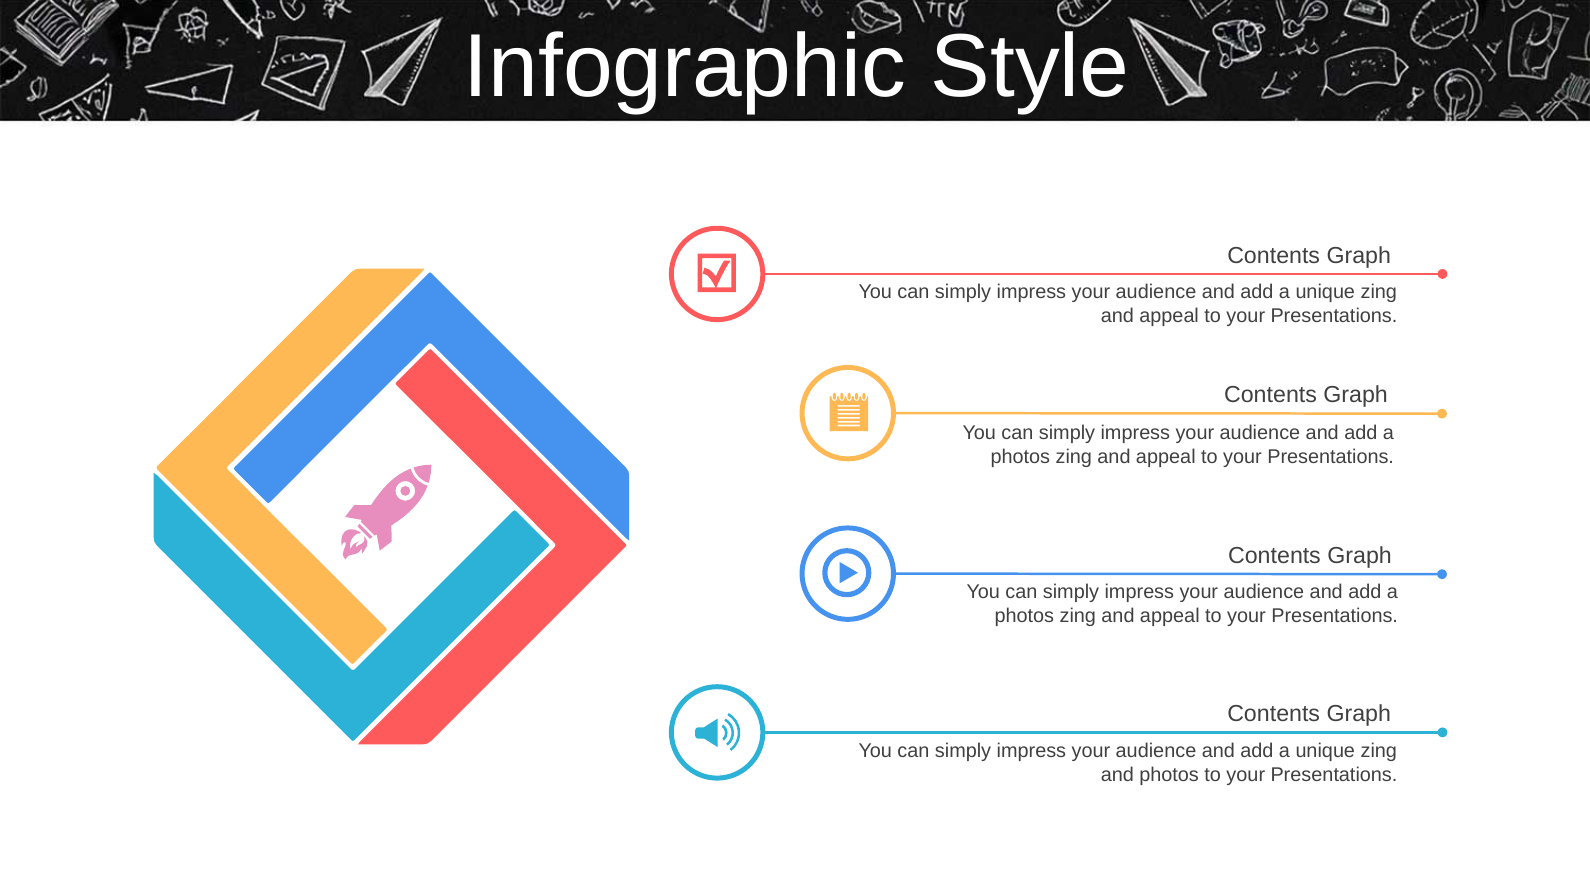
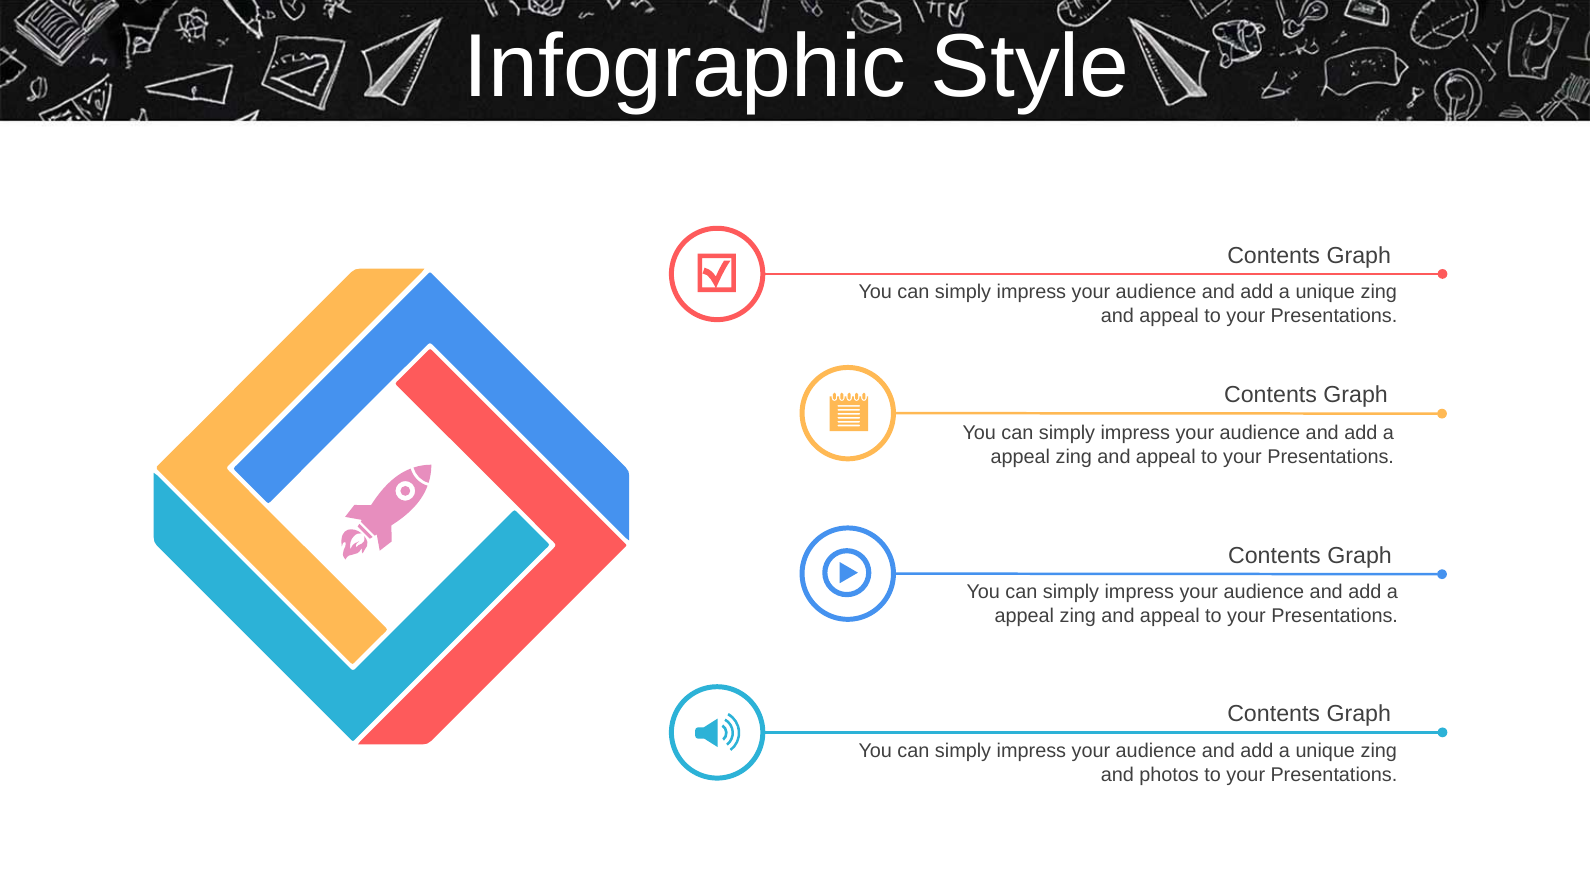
photos: photos -> appeal (1020, 457)
photos: photos -> appeal (1024, 616)
